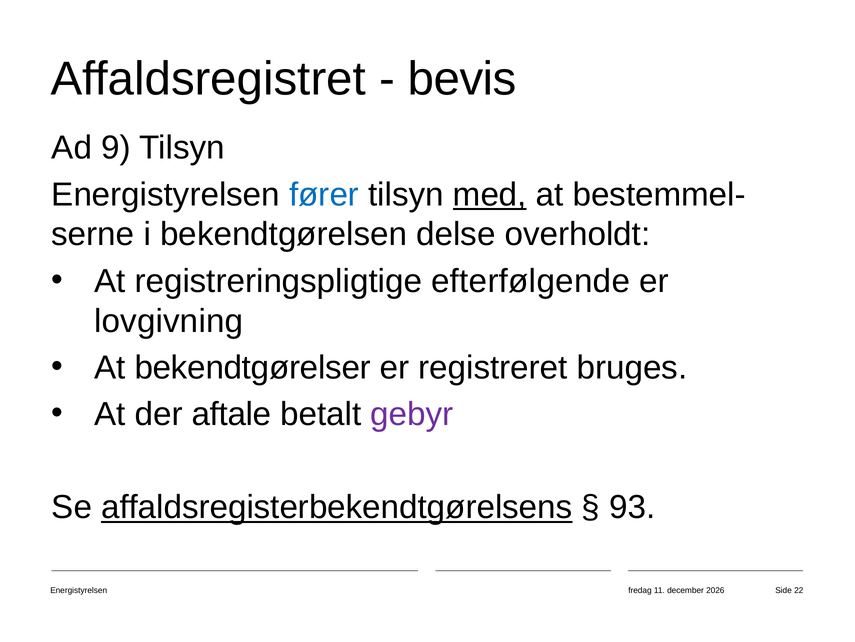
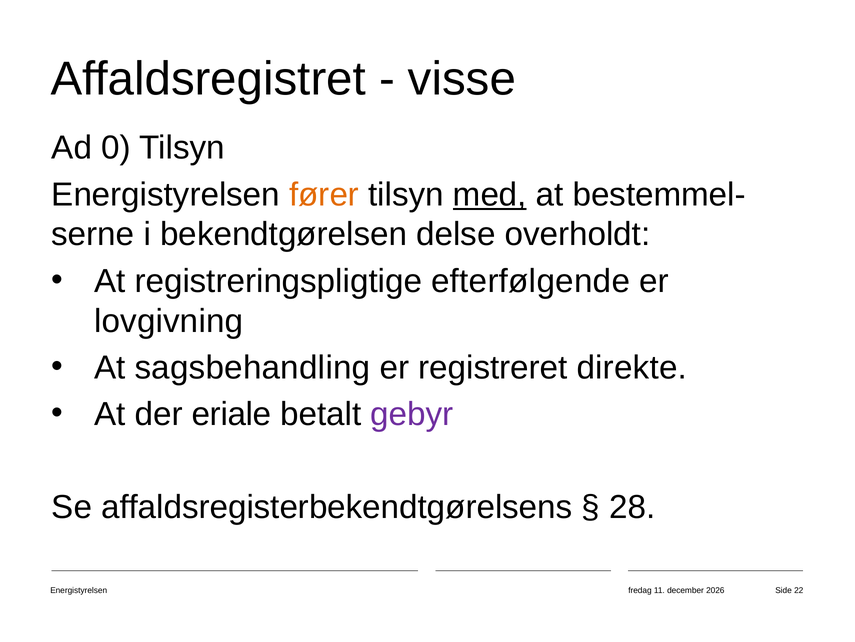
bevis: bevis -> visse (462, 79)
9: 9 -> 0 (116, 148)
fører colour: blue -> orange (324, 194)
bekendtgørelser: bekendtgørelser -> sagsbehandling (252, 367)
bruges: bruges -> direkte (632, 367)
aftale: aftale -> eriale (232, 414)
affaldsregisterbekendtgørelsens underline: present -> none (337, 507)
93: 93 -> 28 (632, 507)
